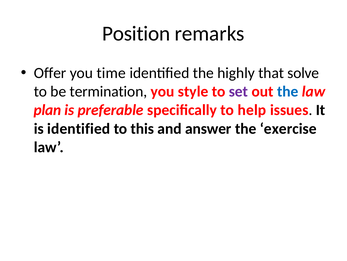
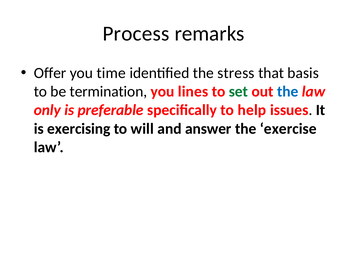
Position: Position -> Process (136, 34)
highly: highly -> stress (236, 73)
solve: solve -> basis (303, 73)
style: style -> lines (193, 91)
set colour: purple -> green (238, 91)
plan: plan -> only (47, 110)
is identified: identified -> exercising (79, 128)
this: this -> will (142, 128)
